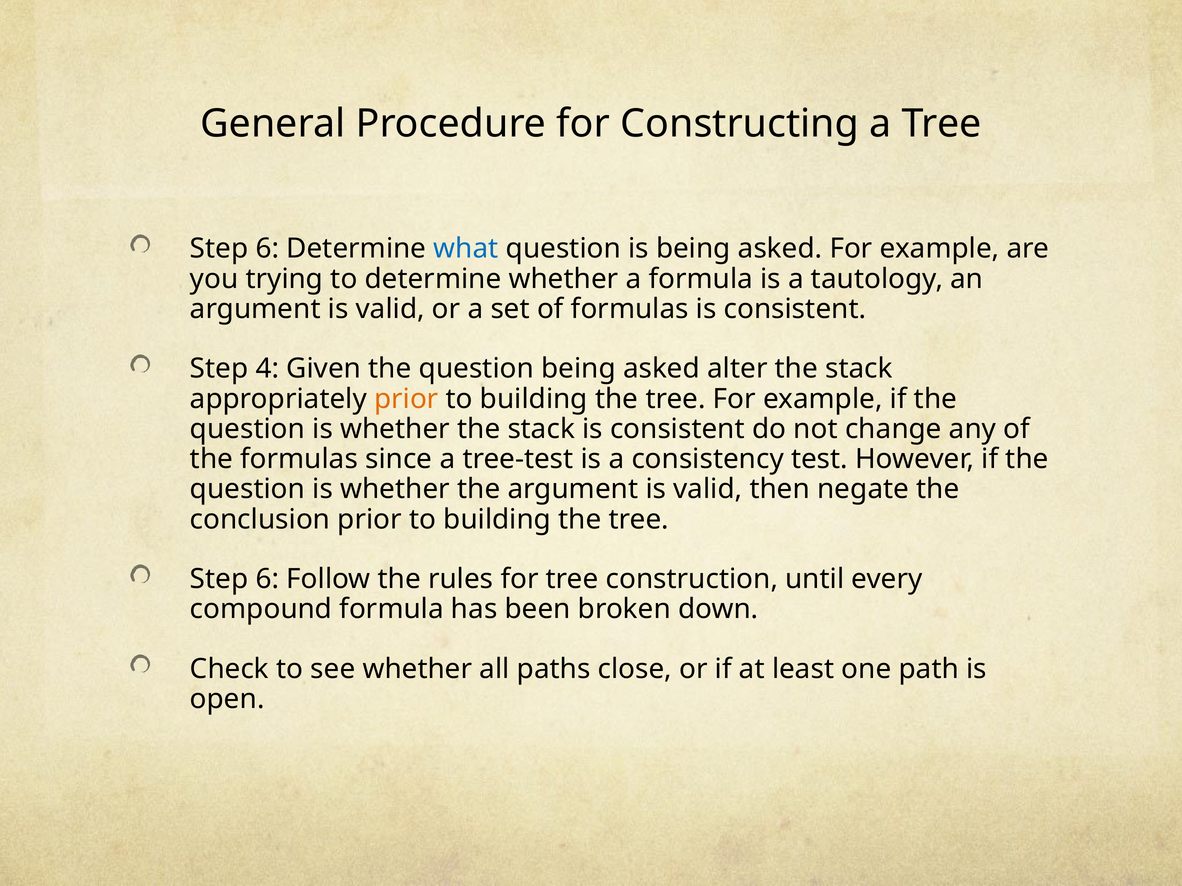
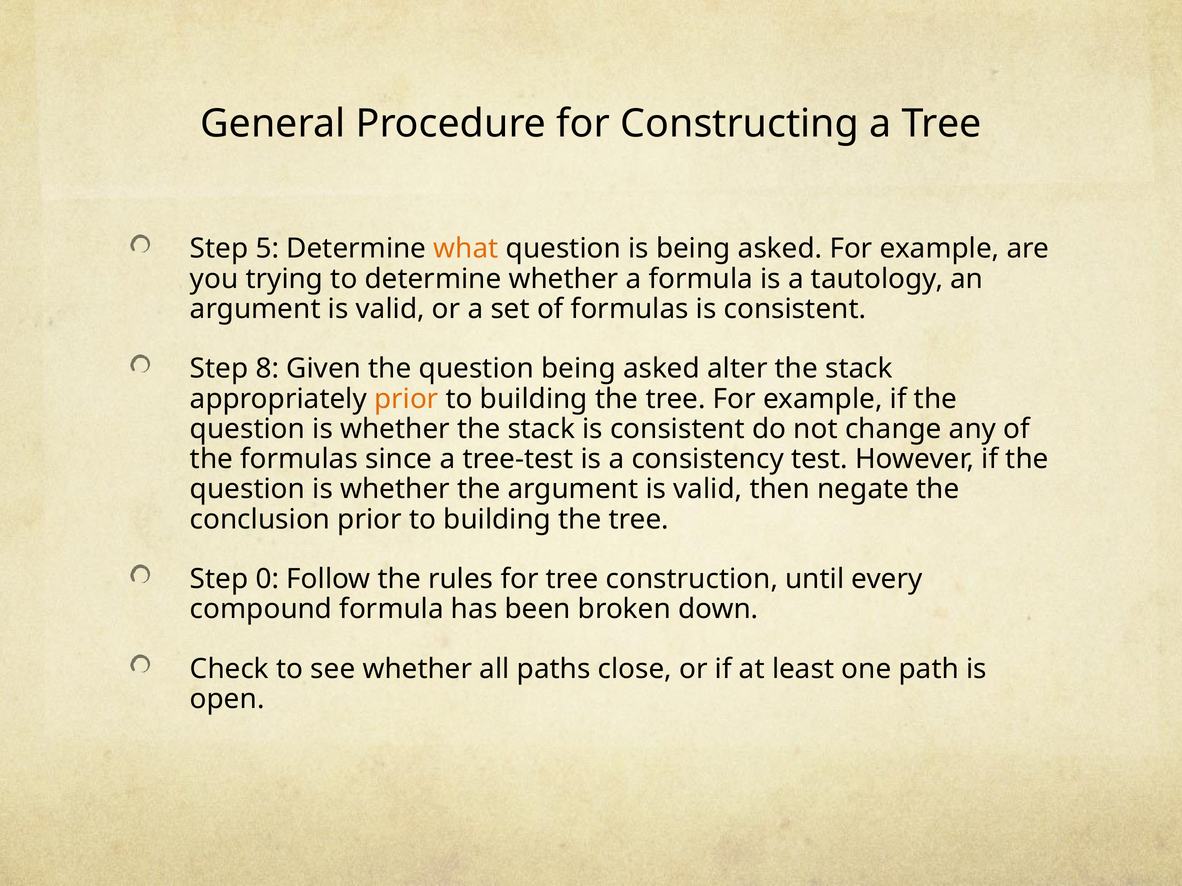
6: 6 -> 5 (267, 249)
what colour: blue -> orange (466, 249)
4: 4 -> 8 (267, 369)
6: 6 -> 0 (267, 579)
